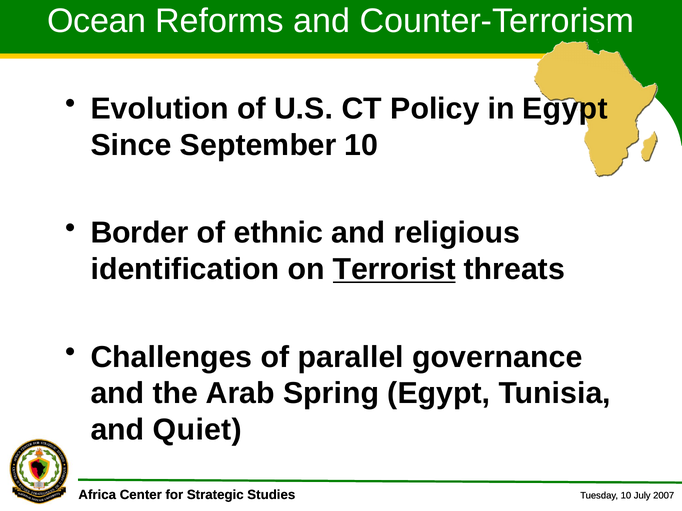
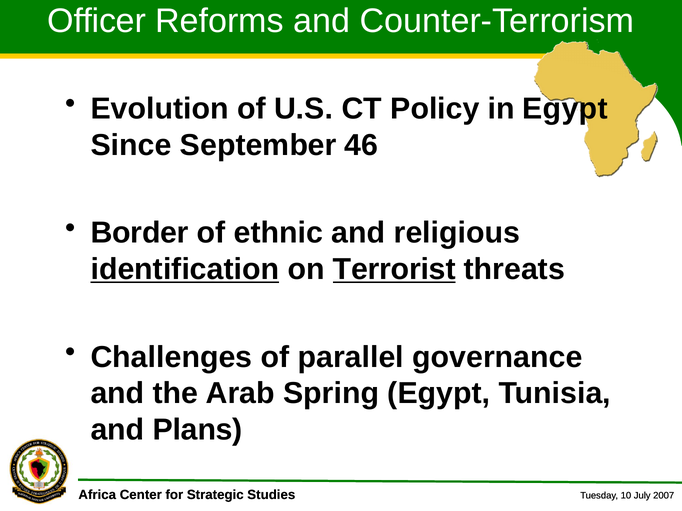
Ocean: Ocean -> Officer (97, 21)
September 10: 10 -> 46 (361, 145)
identification underline: none -> present (185, 270)
Quiet: Quiet -> Plans (198, 430)
